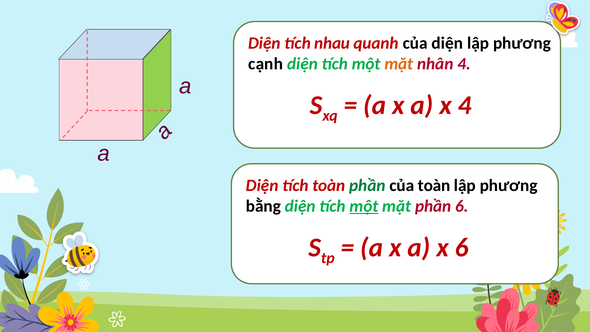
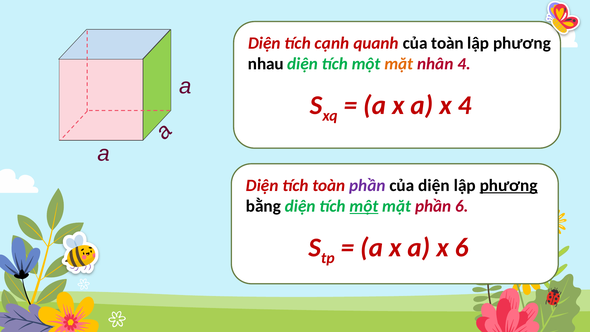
nhau: nhau -> cạnh (332, 43)
của diện: diện -> toàn (447, 43)
cạnh: cạnh -> nhau (266, 64)
phần colour: green -> purple (367, 185)
của toàn: toàn -> diện (434, 185)
phương underline: none -> present (509, 185)
